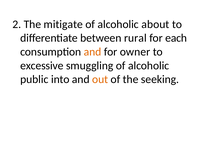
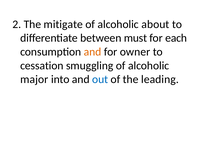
rural: rural -> must (135, 38)
excessive: excessive -> cessation (42, 66)
public: public -> major (34, 79)
out colour: orange -> blue (100, 79)
seeking: seeking -> leading (160, 79)
